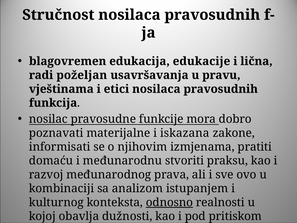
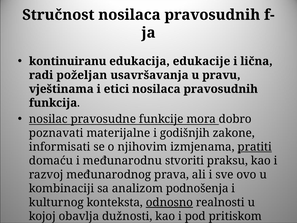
blagovremen: blagovremen -> kontinuiranu (68, 61)
iskazana: iskazana -> godišnjih (185, 133)
pratiti underline: none -> present (255, 147)
istupanjem: istupanjem -> podnošenja (197, 188)
